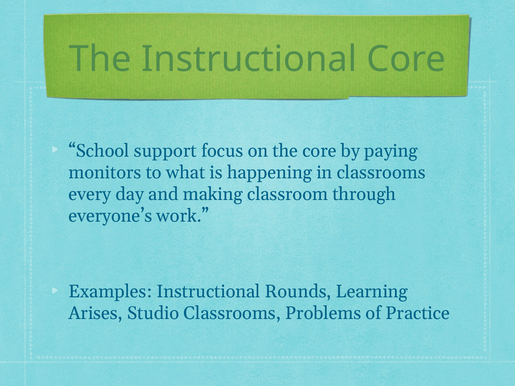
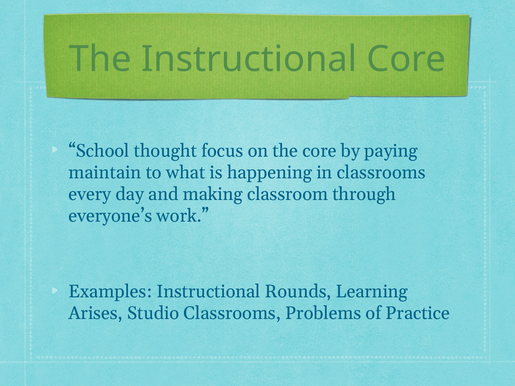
support: support -> thought (165, 151)
monitors: monitors -> maintain (105, 173)
